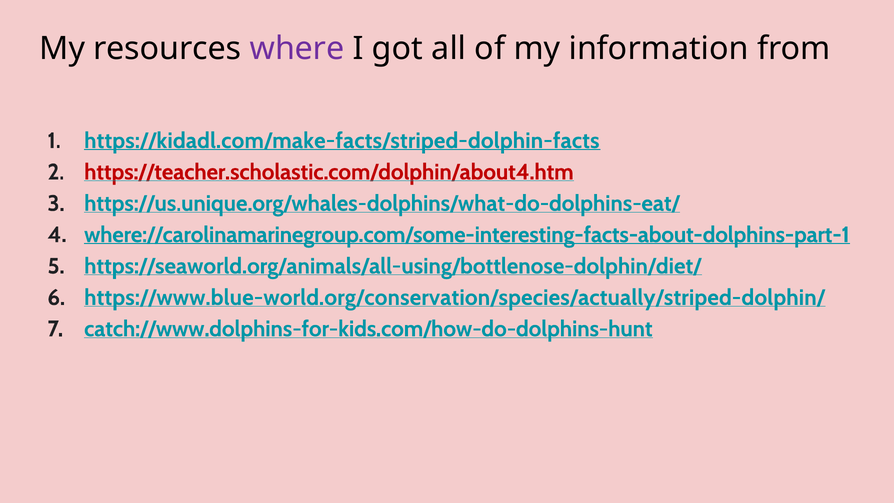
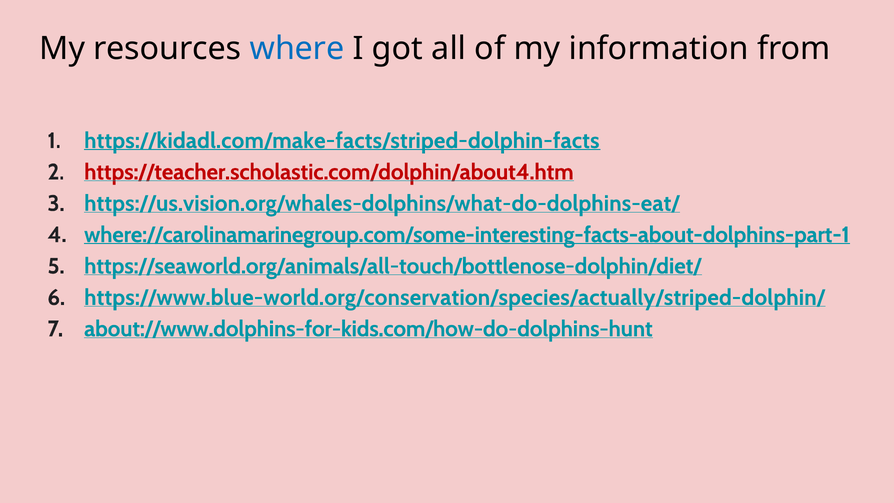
where colour: purple -> blue (297, 49)
https://us.unique.org/whales-dolphins/what-do-dolphins-eat/: https://us.unique.org/whales-dolphins/what-do-dolphins-eat/ -> https://us.vision.org/whales-dolphins/what-do-dolphins-eat/ (382, 203)
https://seaworld.org/animals/all-using/bottlenose-dolphin/diet/: https://seaworld.org/animals/all-using/bottlenose-dolphin/diet/ -> https://seaworld.org/animals/all-touch/bottlenose-dolphin/diet/ (393, 266)
catch://www.dolphins-for-kids.com/how-do-dolphins-hunt: catch://www.dolphins-for-kids.com/how-do-dolphins-hunt -> about://www.dolphins-for-kids.com/how-do-dolphins-hunt (368, 329)
